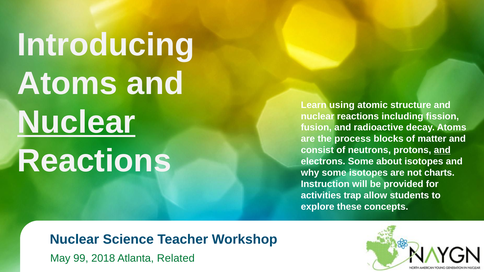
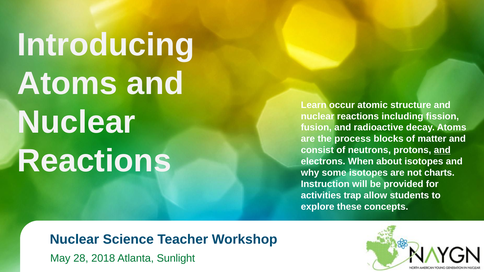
using: using -> occur (342, 105)
Nuclear underline: present -> none (76, 122)
electrons Some: Some -> When (361, 162)
99: 99 -> 28 (81, 259)
Related: Related -> Sunlight (176, 259)
